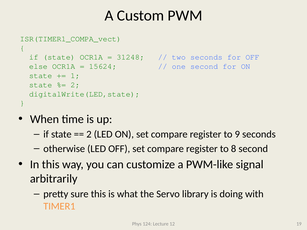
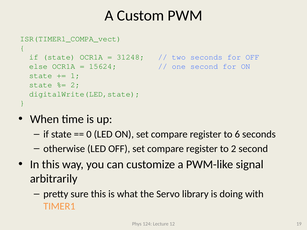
2: 2 -> 0 (89, 134)
9: 9 -> 6 (237, 134)
to 8: 8 -> 2 (234, 149)
